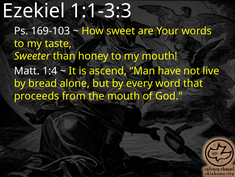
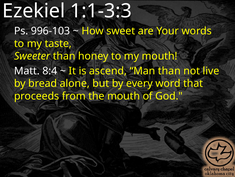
169-103: 169-103 -> 996-103 (50, 31)
1:4: 1:4 -> 8:4 (50, 71)
Man have: have -> than (169, 71)
